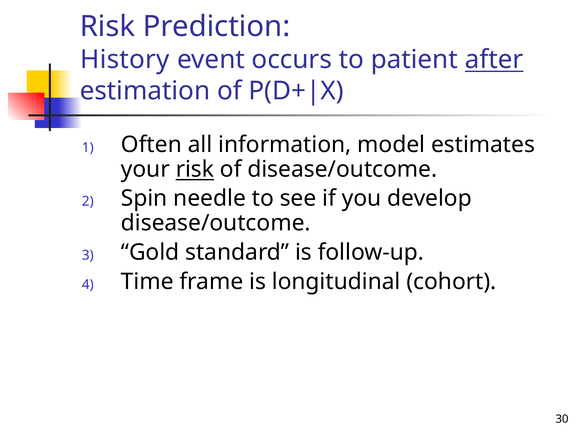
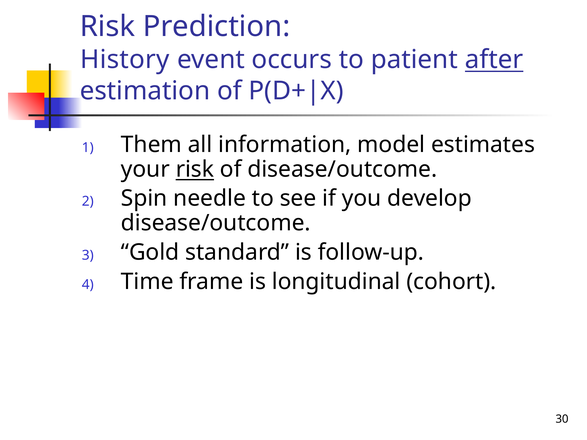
Often: Often -> Them (151, 145)
